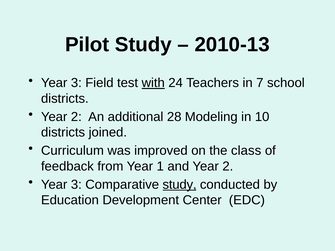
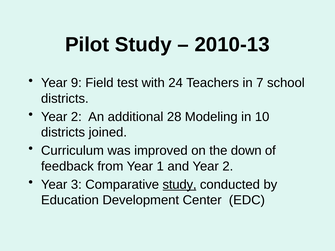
3: 3 -> 9 (76, 83)
with underline: present -> none (153, 83)
class: class -> down (246, 151)
